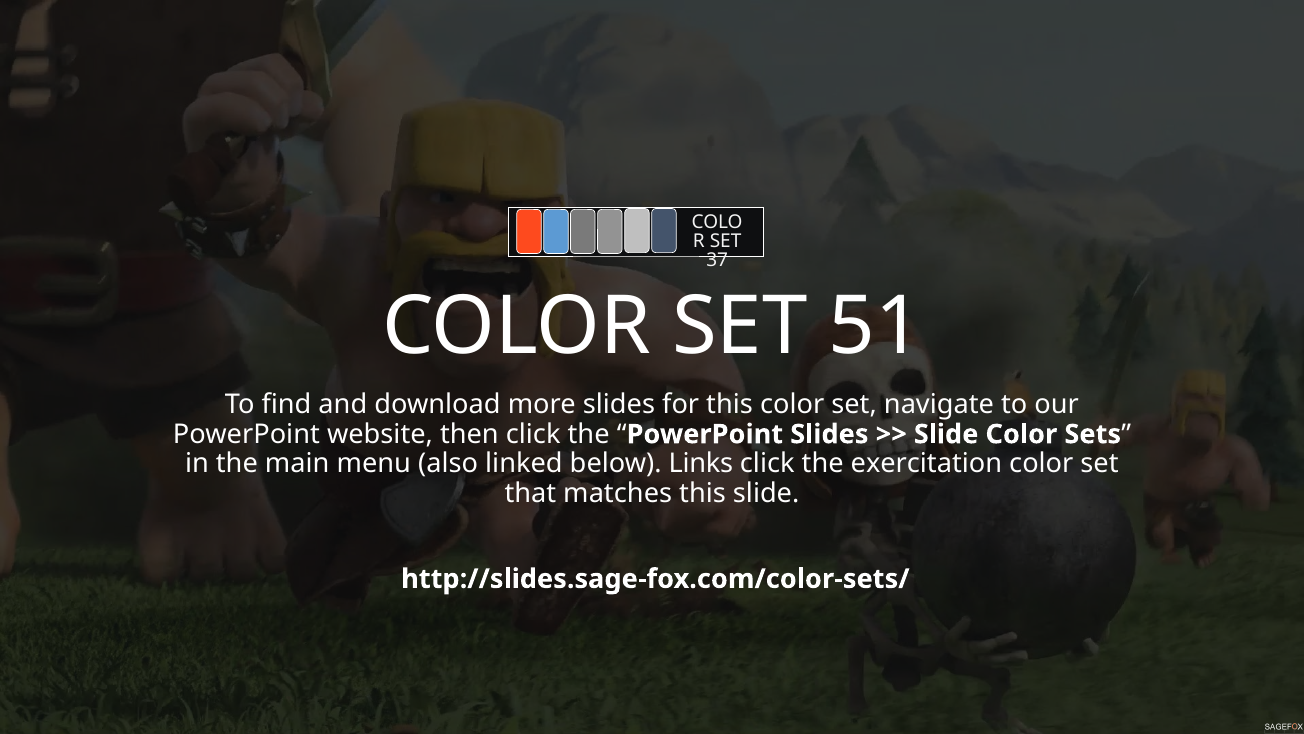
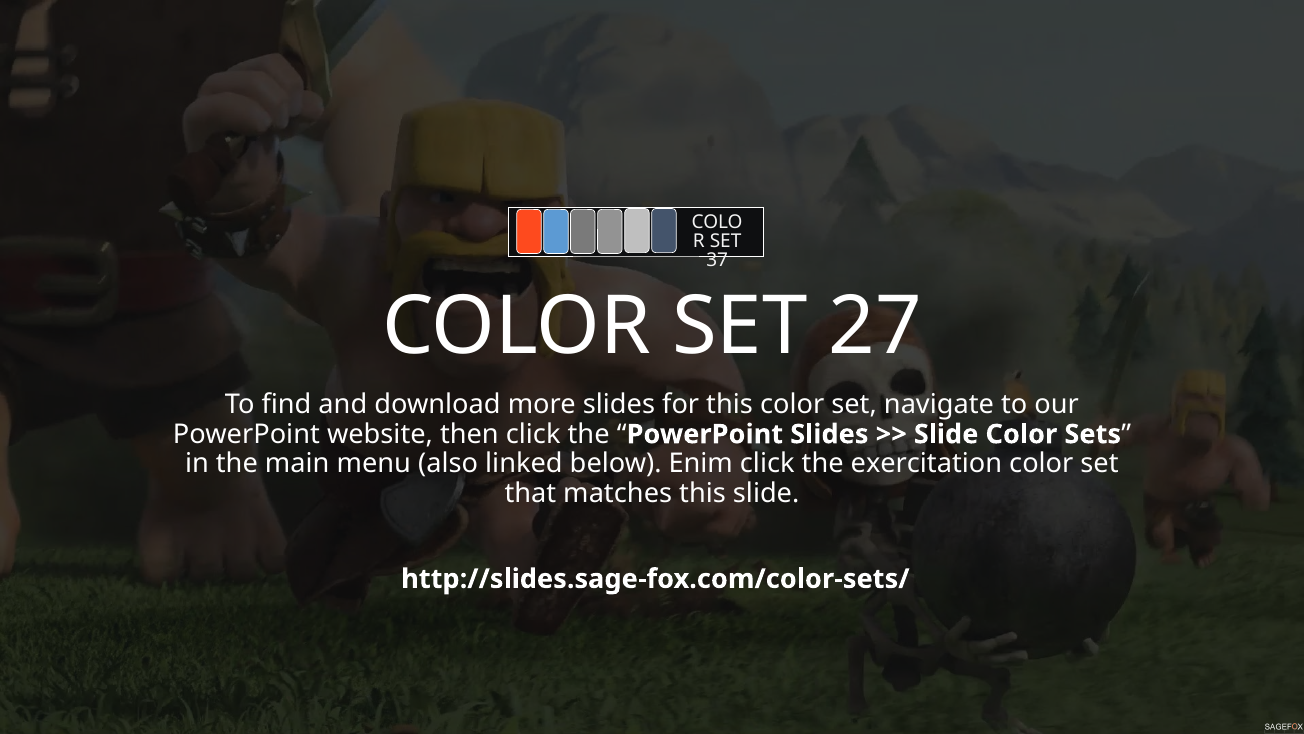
51: 51 -> 27 (875, 326)
Links: Links -> Enim (701, 463)
